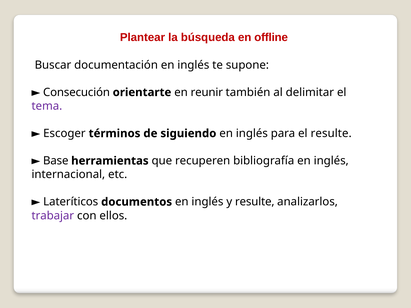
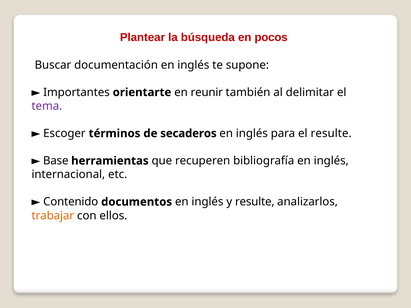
offline: offline -> pocos (271, 38)
Consecución: Consecución -> Importantes (76, 92)
siguiendo: siguiendo -> secaderos (188, 134)
Lateríticos: Lateríticos -> Contenido (71, 202)
trabajar colour: purple -> orange (53, 216)
